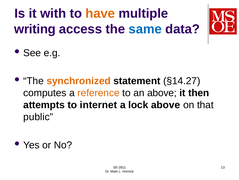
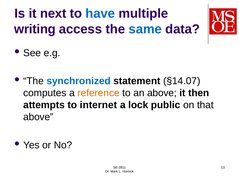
with: with -> next (53, 13)
have colour: orange -> blue (100, 13)
synchronized colour: orange -> blue (79, 81)
§14.27: §14.27 -> §14.07 (182, 81)
lock above: above -> public (166, 105)
public: public -> above (38, 117)
